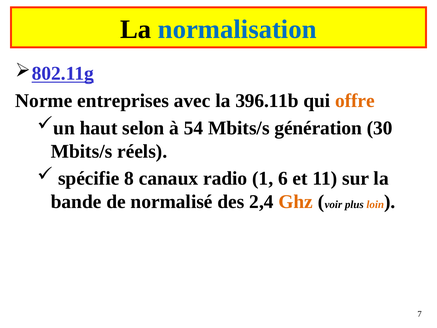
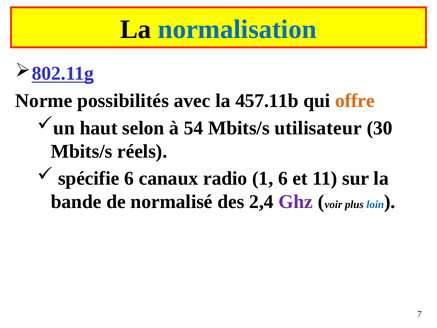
entreprises: entreprises -> possibilités (123, 101)
396.11b: 396.11b -> 457.11b (267, 101)
génération: génération -> utilisateur (318, 128)
spécifie 8: 8 -> 6 (129, 178)
Ghz colour: orange -> purple (296, 202)
loin colour: orange -> blue (375, 205)
